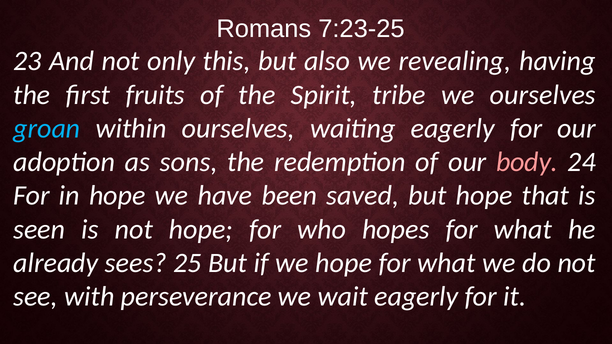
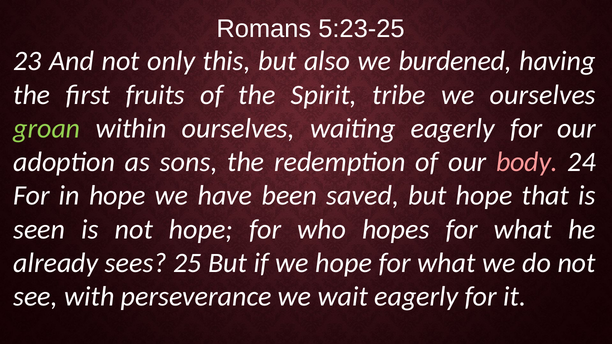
7:23-25: 7:23-25 -> 5:23-25 (361, 29)
revealing: revealing -> burdened (455, 61)
groan colour: light blue -> light green (47, 129)
